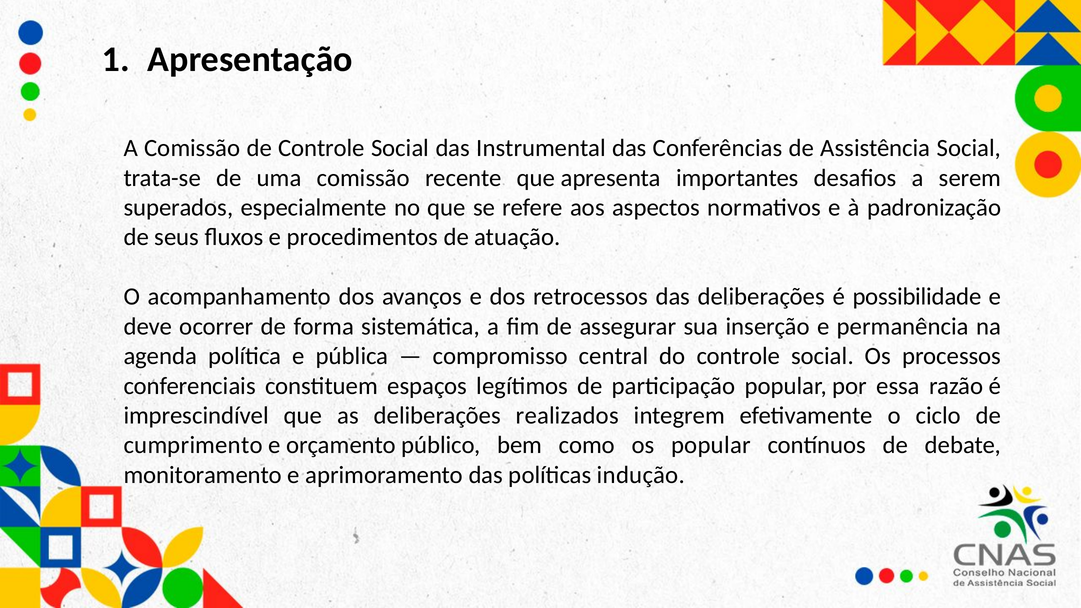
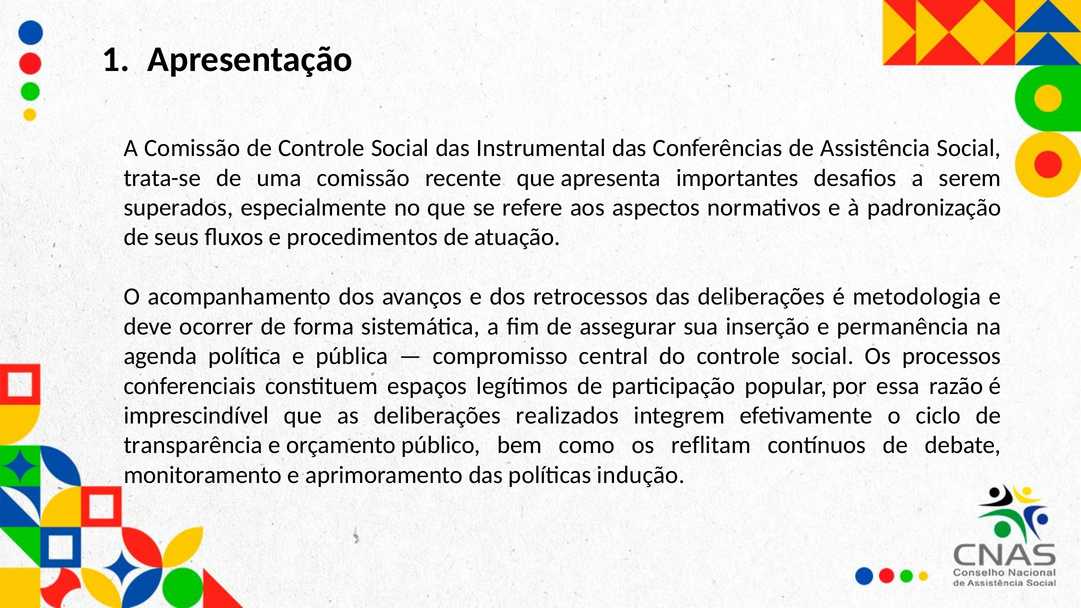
possibilidade: possibilidade -> metodologia (917, 297)
cumprimento: cumprimento -> transparência (193, 445)
os popular: popular -> reflitam (711, 445)
